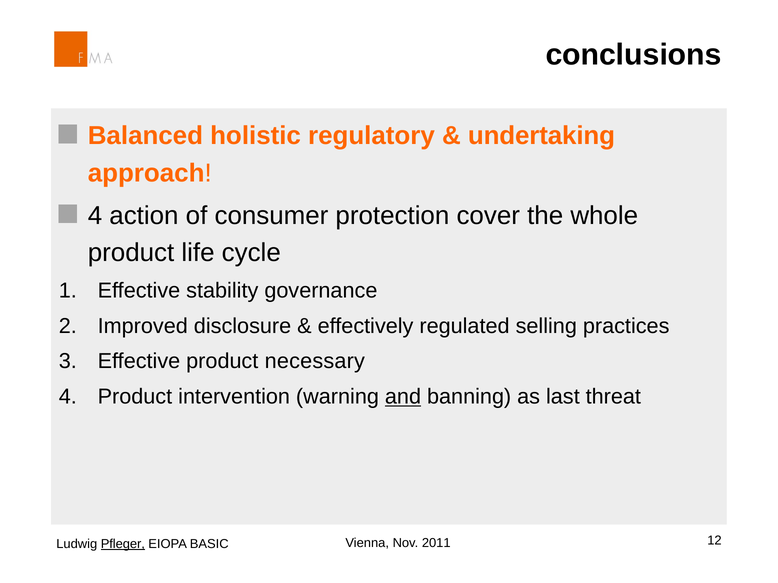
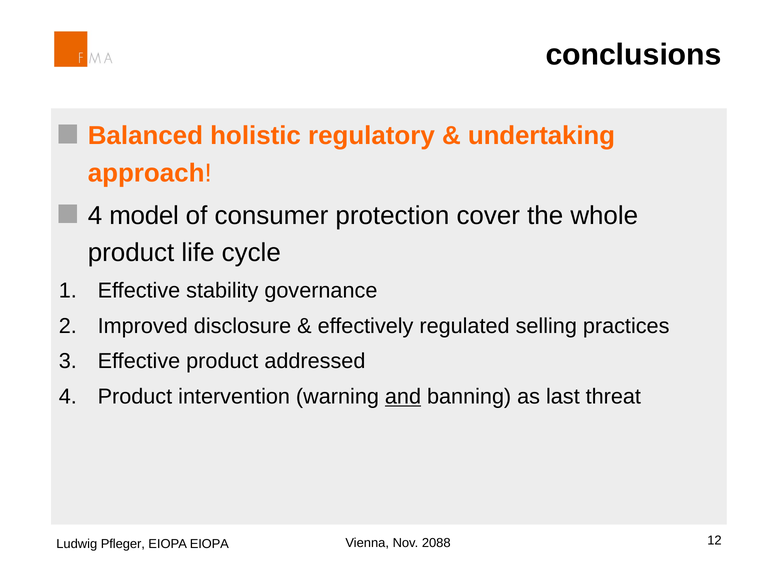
action: action -> model (144, 216)
necessary: necessary -> addressed (315, 362)
Pfleger underline: present -> none (123, 544)
EIOPA BASIC: BASIC -> EIOPA (209, 544)
2011: 2011 -> 2088 (436, 543)
